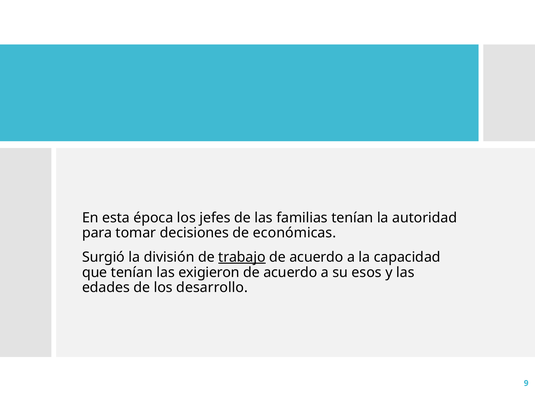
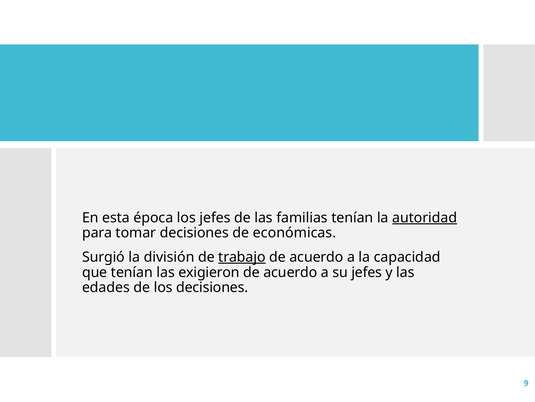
autoridad underline: none -> present (425, 217)
su esos: esos -> jefes (367, 272)
los desarrollo: desarrollo -> decisiones (212, 287)
